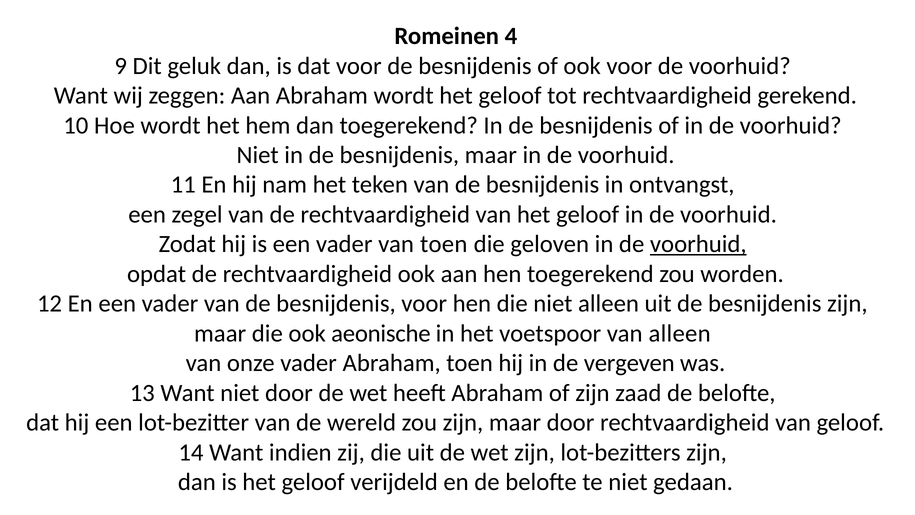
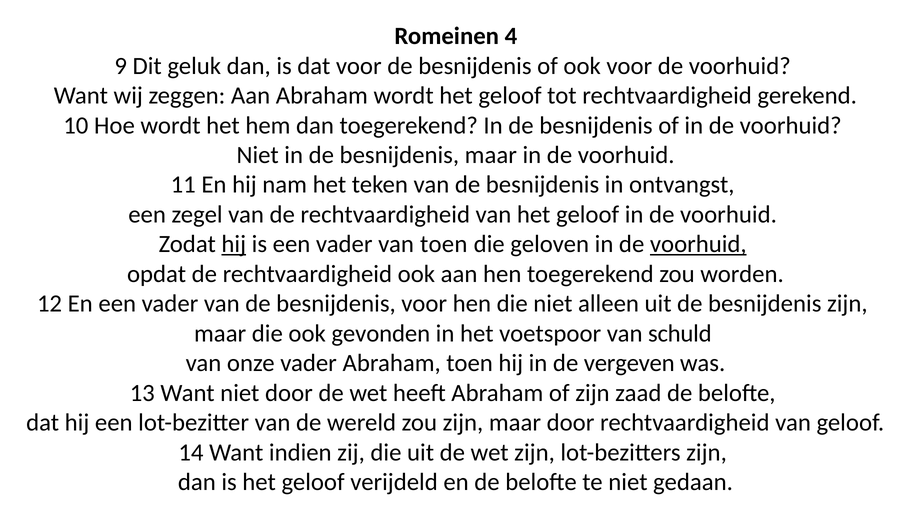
hij underline: none -> present (234, 244)
aeonische: aeonische -> gevonden (381, 333)
van alleen: alleen -> schuld (680, 333)
